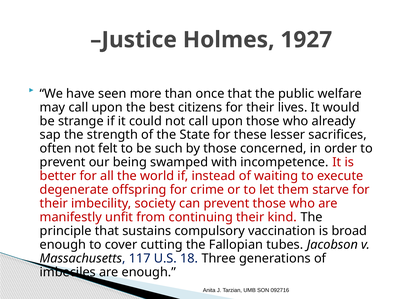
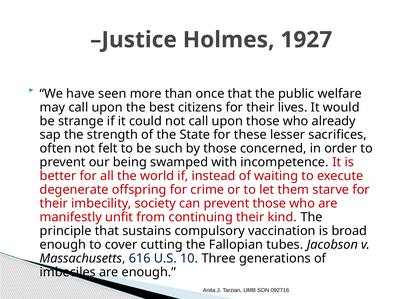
117: 117 -> 616 (140, 258)
18: 18 -> 10 (189, 258)
